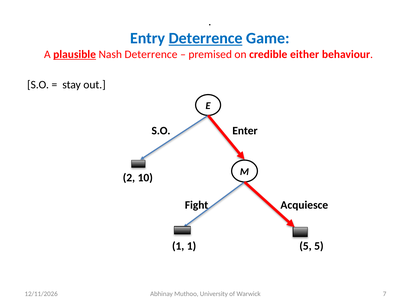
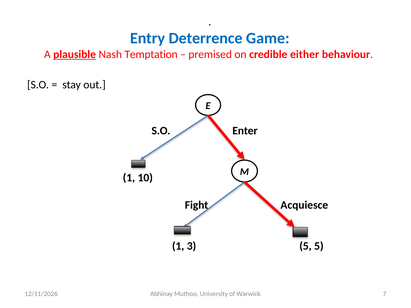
Deterrence underline: present -> none (206, 38)
Nash Deterrence: Deterrence -> Temptation (151, 55)
2: 2 -> 1 (129, 178)
1 1: 1 -> 3 (192, 246)
